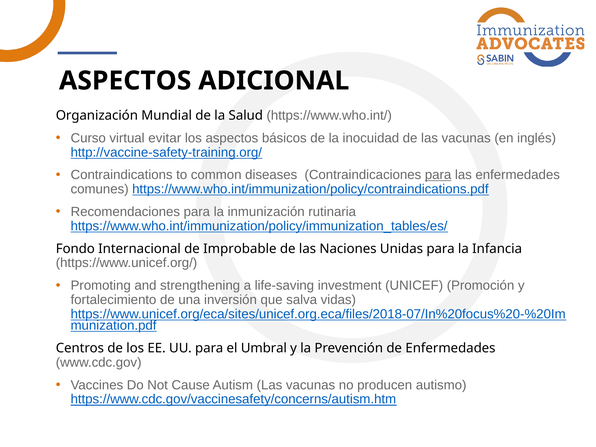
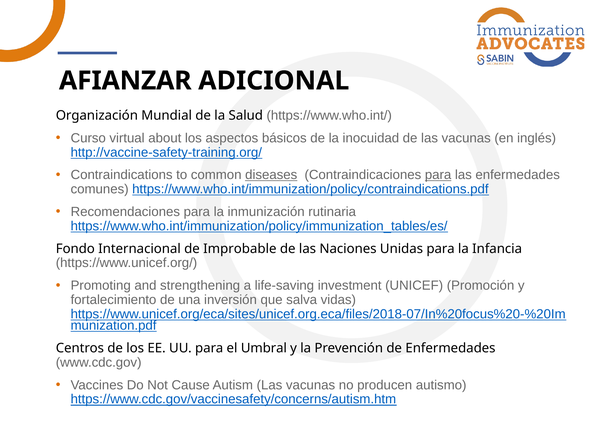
ASPECTOS: ASPECTOS -> AFIANZAR (125, 81)
evitar: evitar -> about (165, 138)
diseases underline: none -> present (271, 175)
